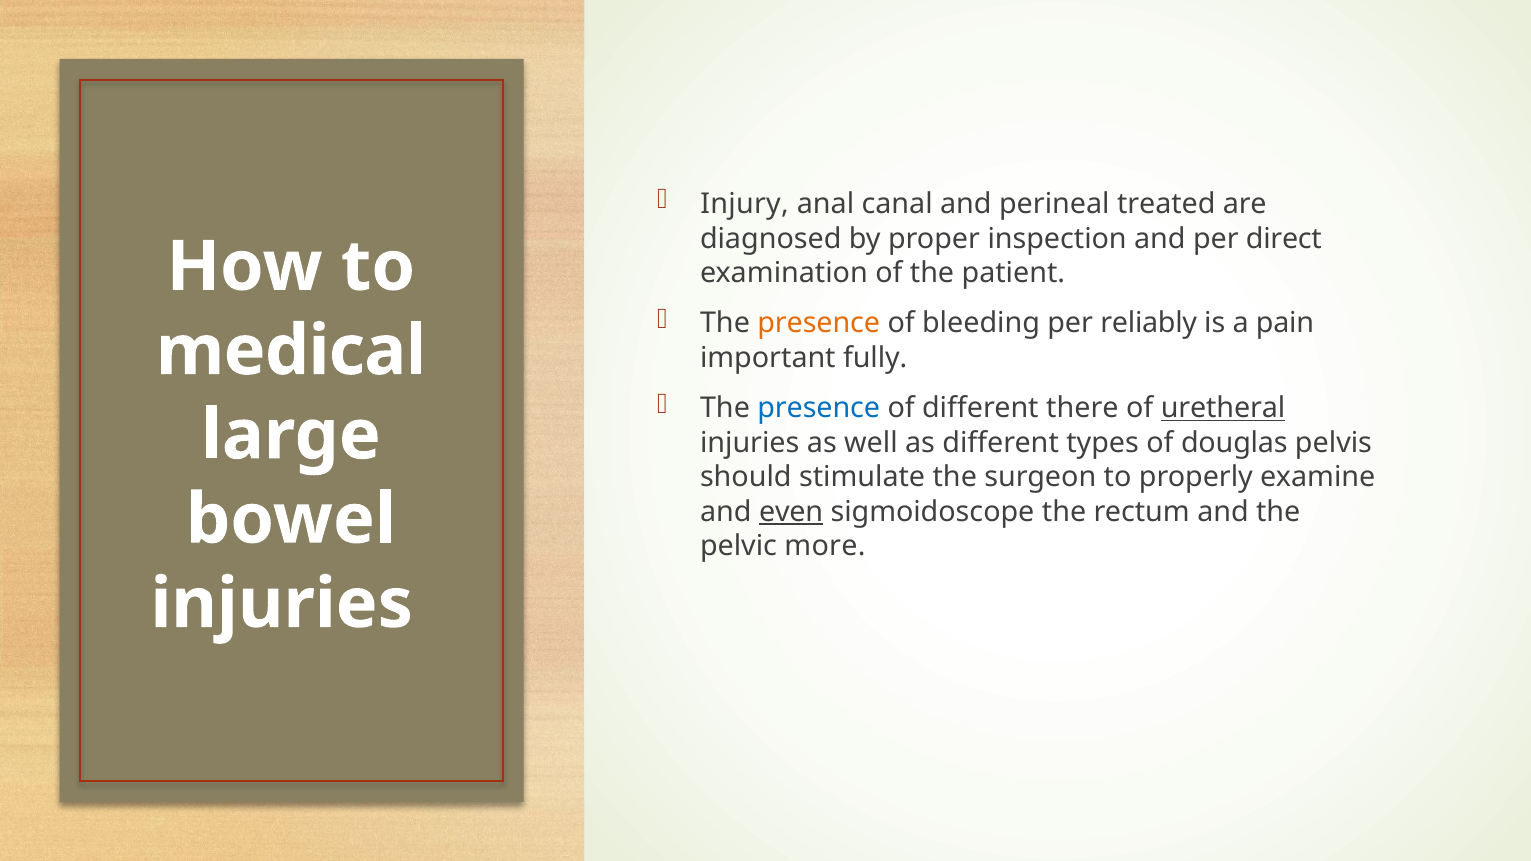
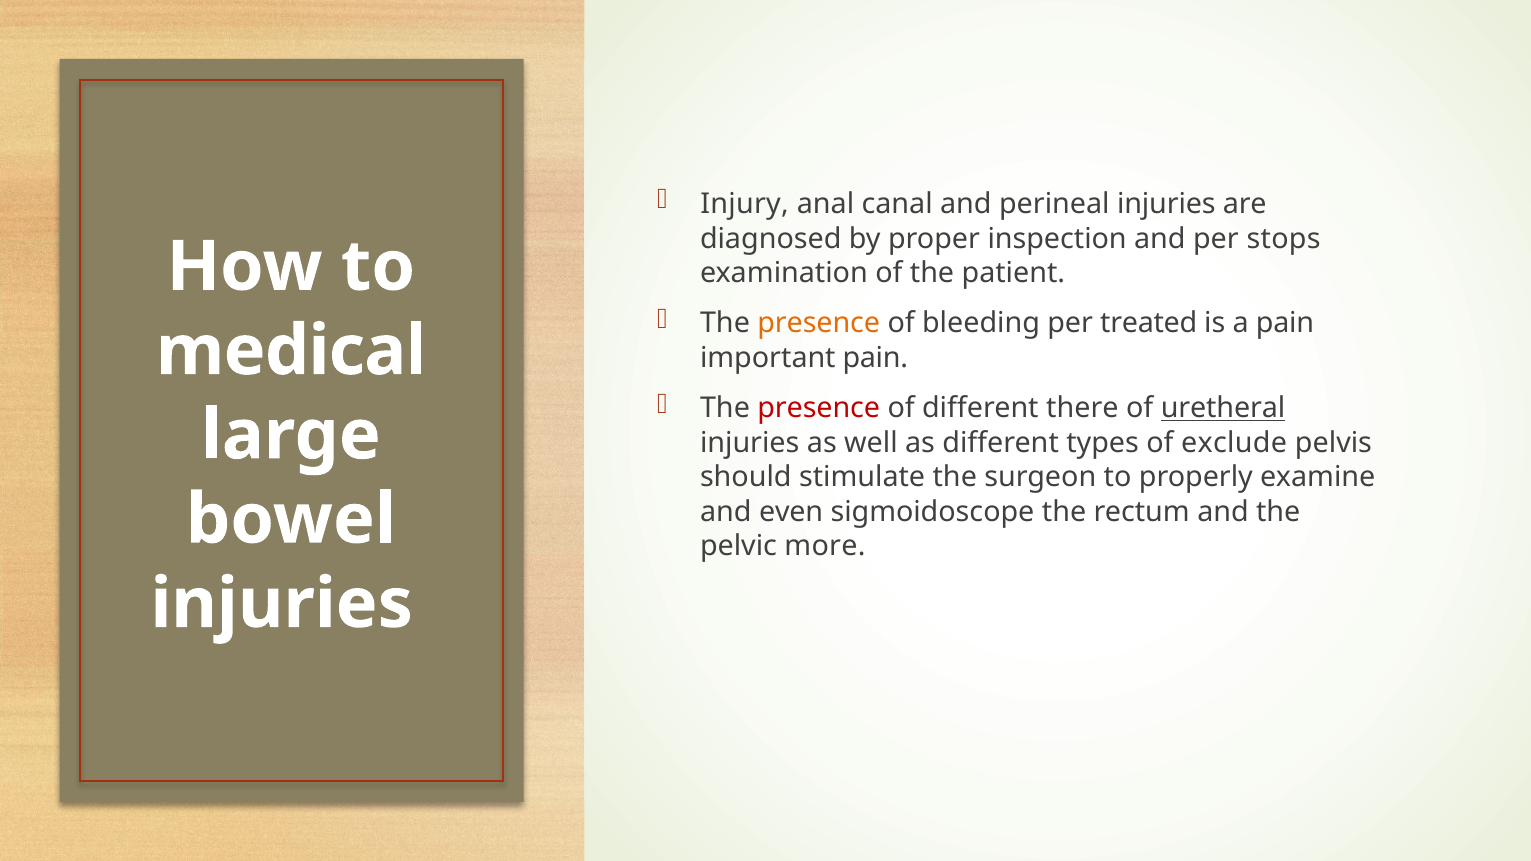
perineal treated: treated -> injuries (1166, 204)
direct: direct -> stops (1284, 239)
reliably: reliably -> treated (1149, 324)
important fully: fully -> pain (875, 358)
presence colour: blue -> red (819, 408)
douglas: douglas -> exclude (1234, 443)
even underline: present -> none (791, 512)
